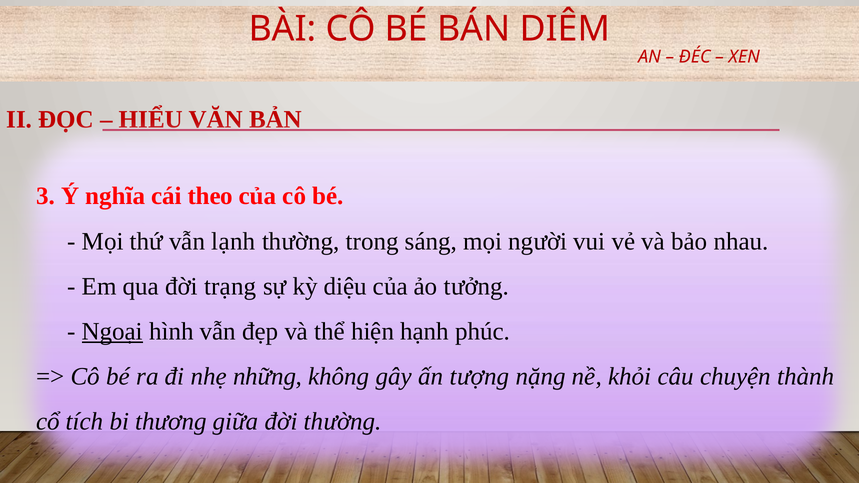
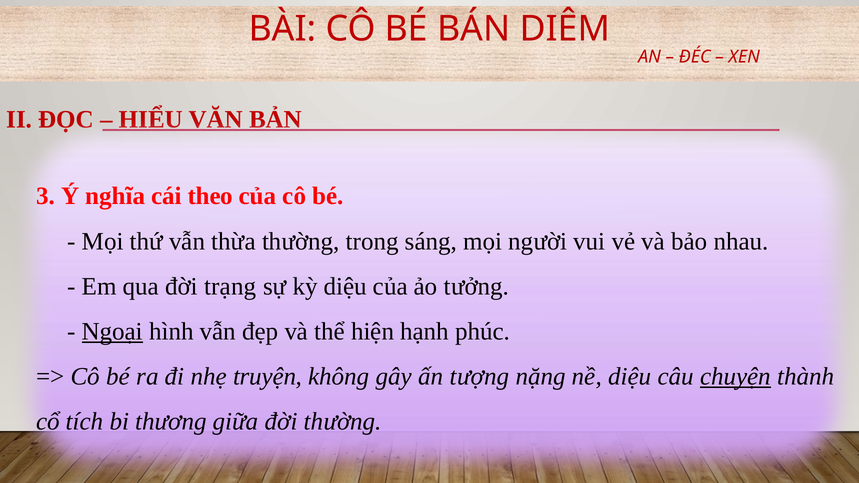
lạnh: lạnh -> thừa (233, 241)
những: những -> truyện (268, 377)
nề khỏi: khỏi -> diệu (630, 377)
chuyện underline: none -> present (735, 377)
